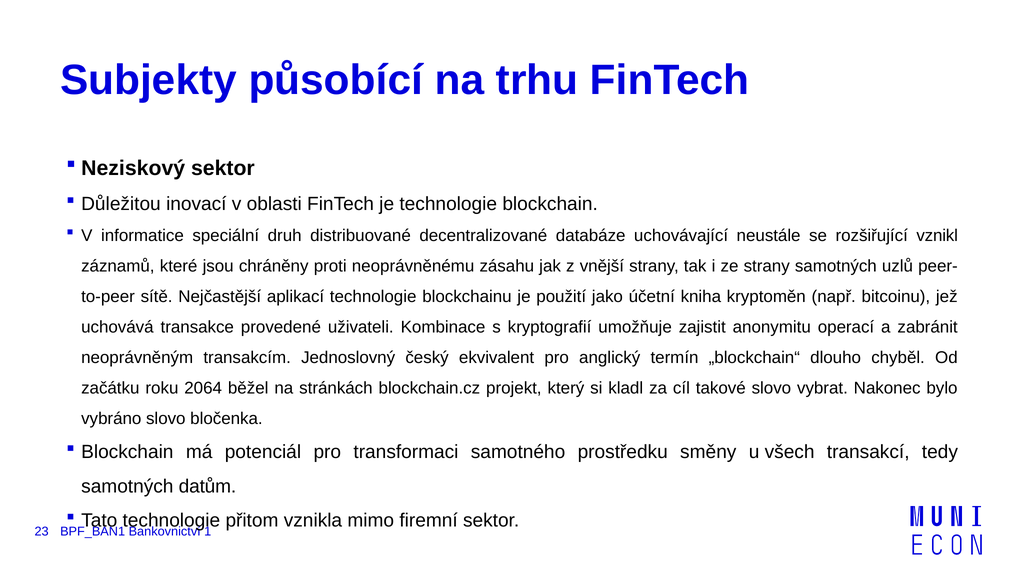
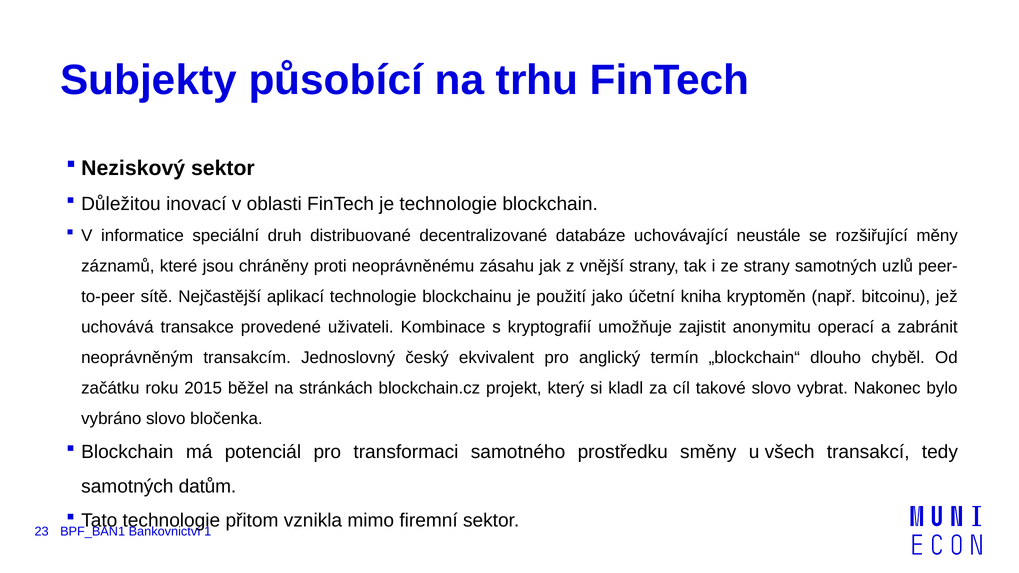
vznikl: vznikl -> měny (937, 236)
2064: 2064 -> 2015 (203, 388)
